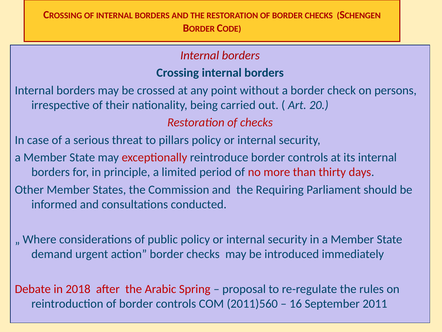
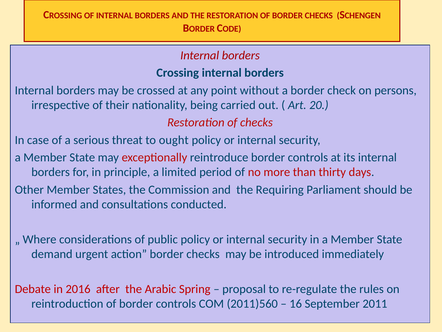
pillars: pillars -> ought (174, 140)
2018: 2018 -> 2016 (78, 289)
